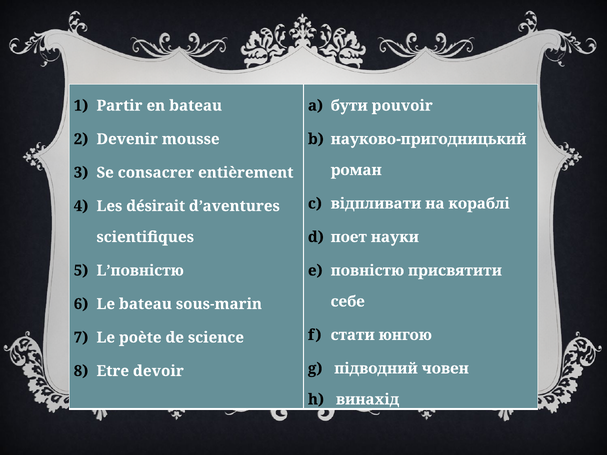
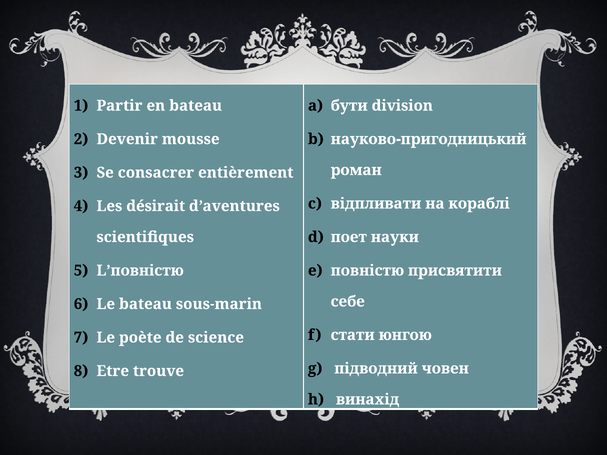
pouvoir: pouvoir -> division (402, 106)
devoir: devoir -> trouve (158, 371)
